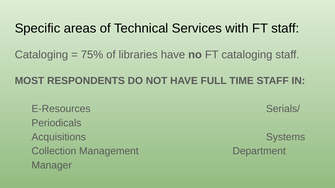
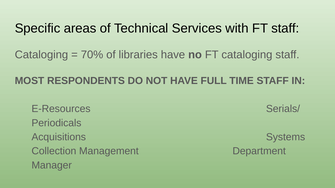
75%: 75% -> 70% (92, 55)
